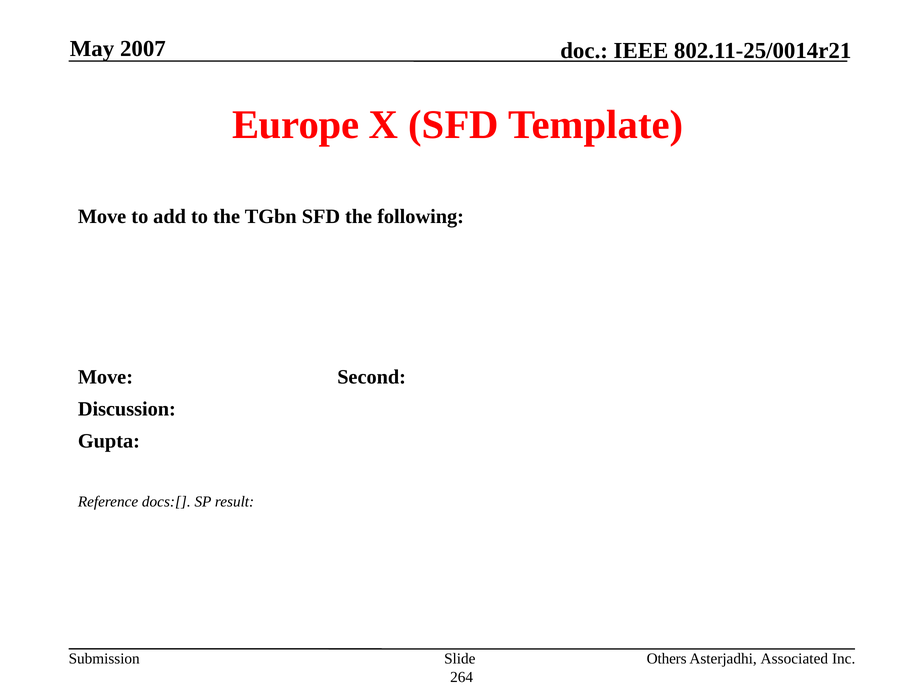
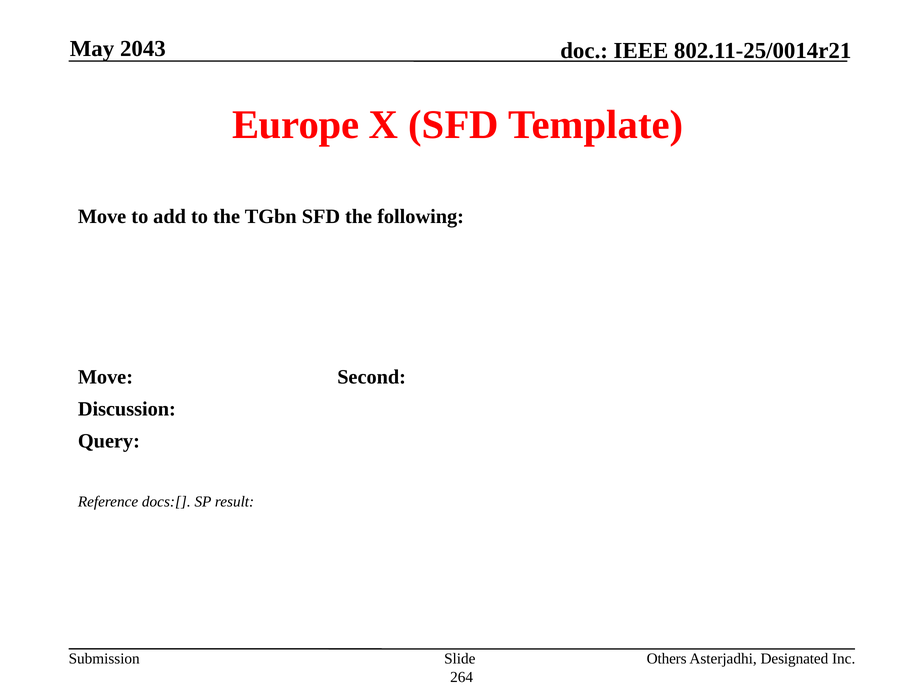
2007: 2007 -> 2043 (143, 49)
Gupta: Gupta -> Query (109, 441)
Associated: Associated -> Designated (794, 659)
